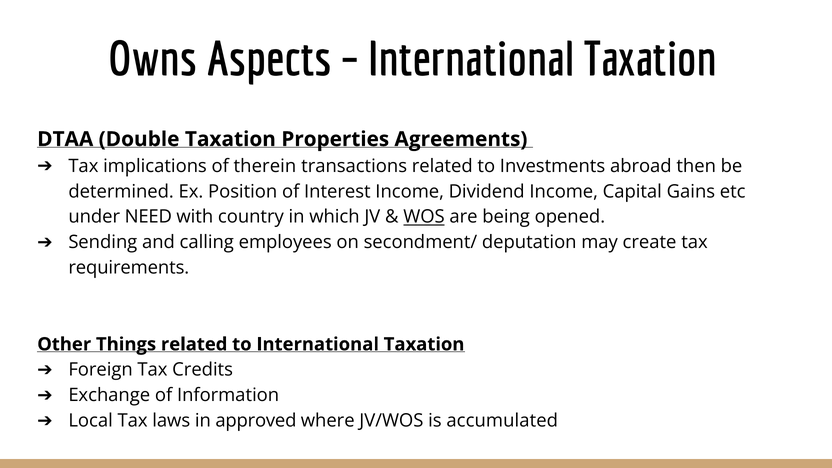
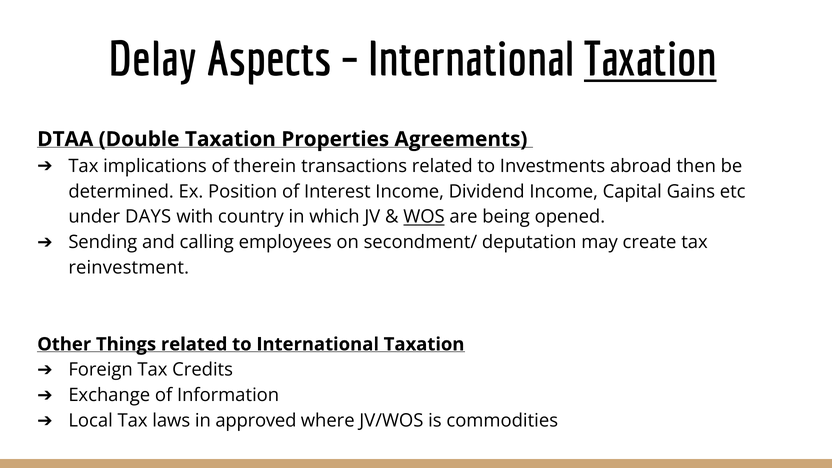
Owns: Owns -> Delay (153, 60)
Taxation underline: none -> present (650, 60)
NEED: NEED -> DAYS (148, 217)
requirements: requirements -> reinvestment (129, 268)
accumulated: accumulated -> commodities (502, 421)
